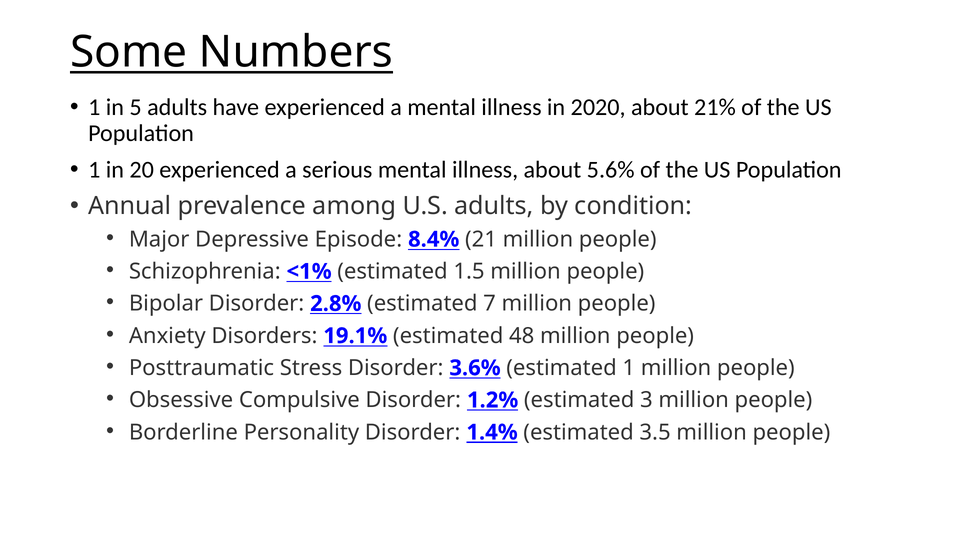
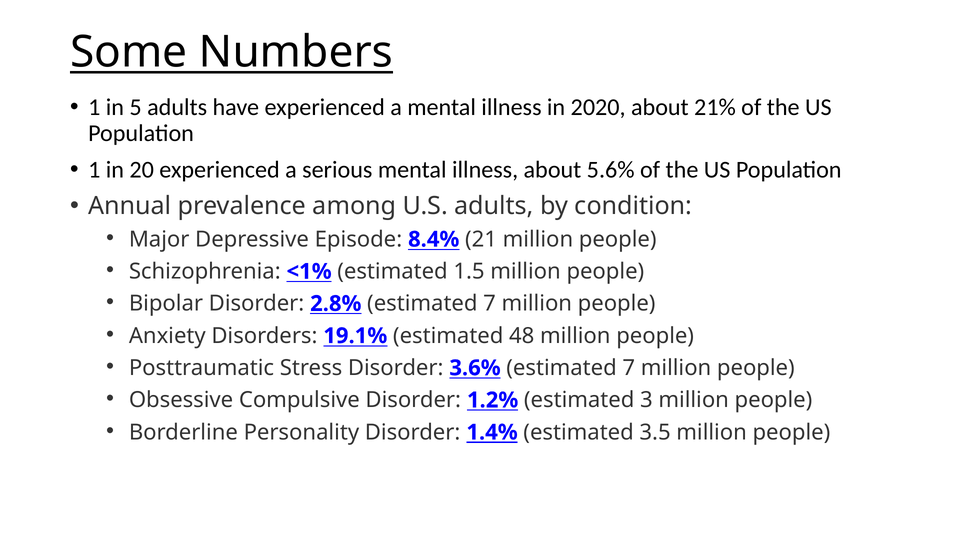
3.6% estimated 1: 1 -> 7 (629, 368)
